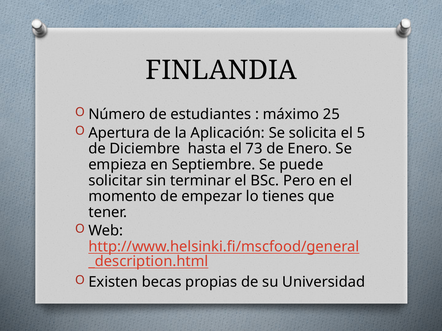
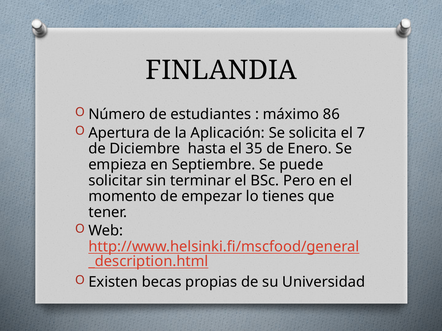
25: 25 -> 86 (331, 115)
5: 5 -> 7 (361, 133)
73: 73 -> 35 (254, 149)
